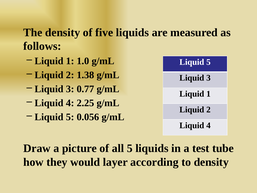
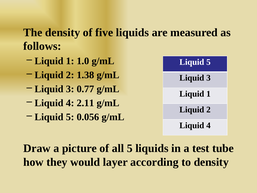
2.25: 2.25 -> 2.11 (85, 103)
